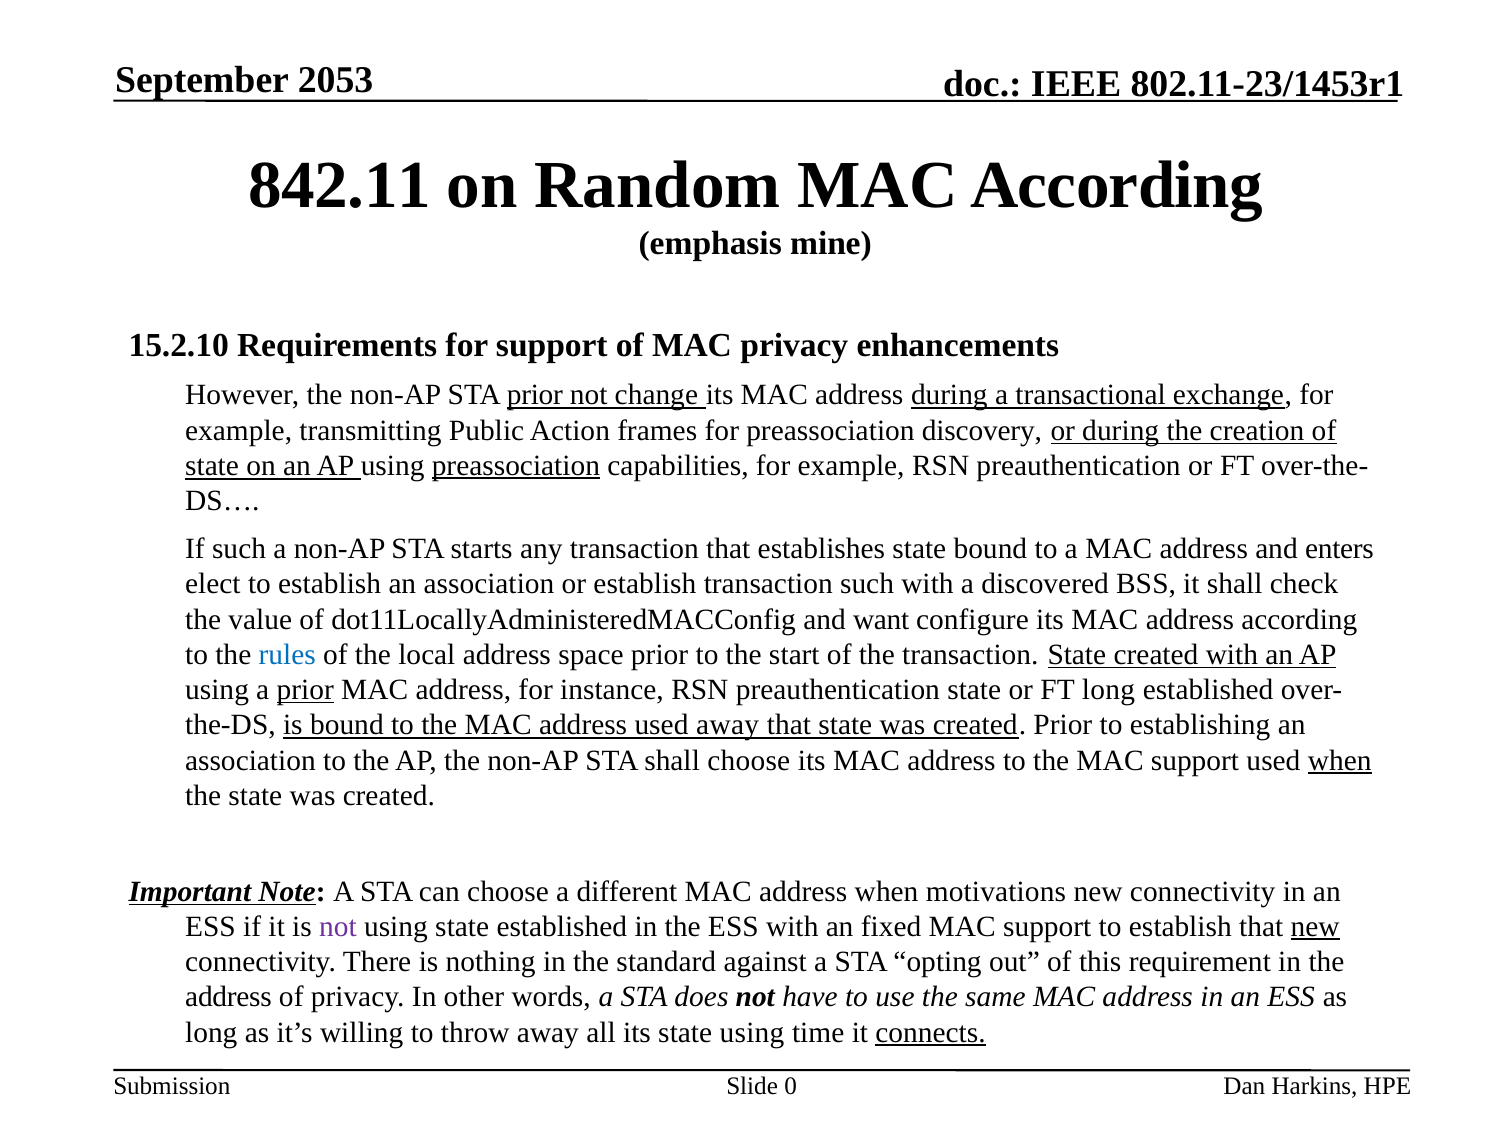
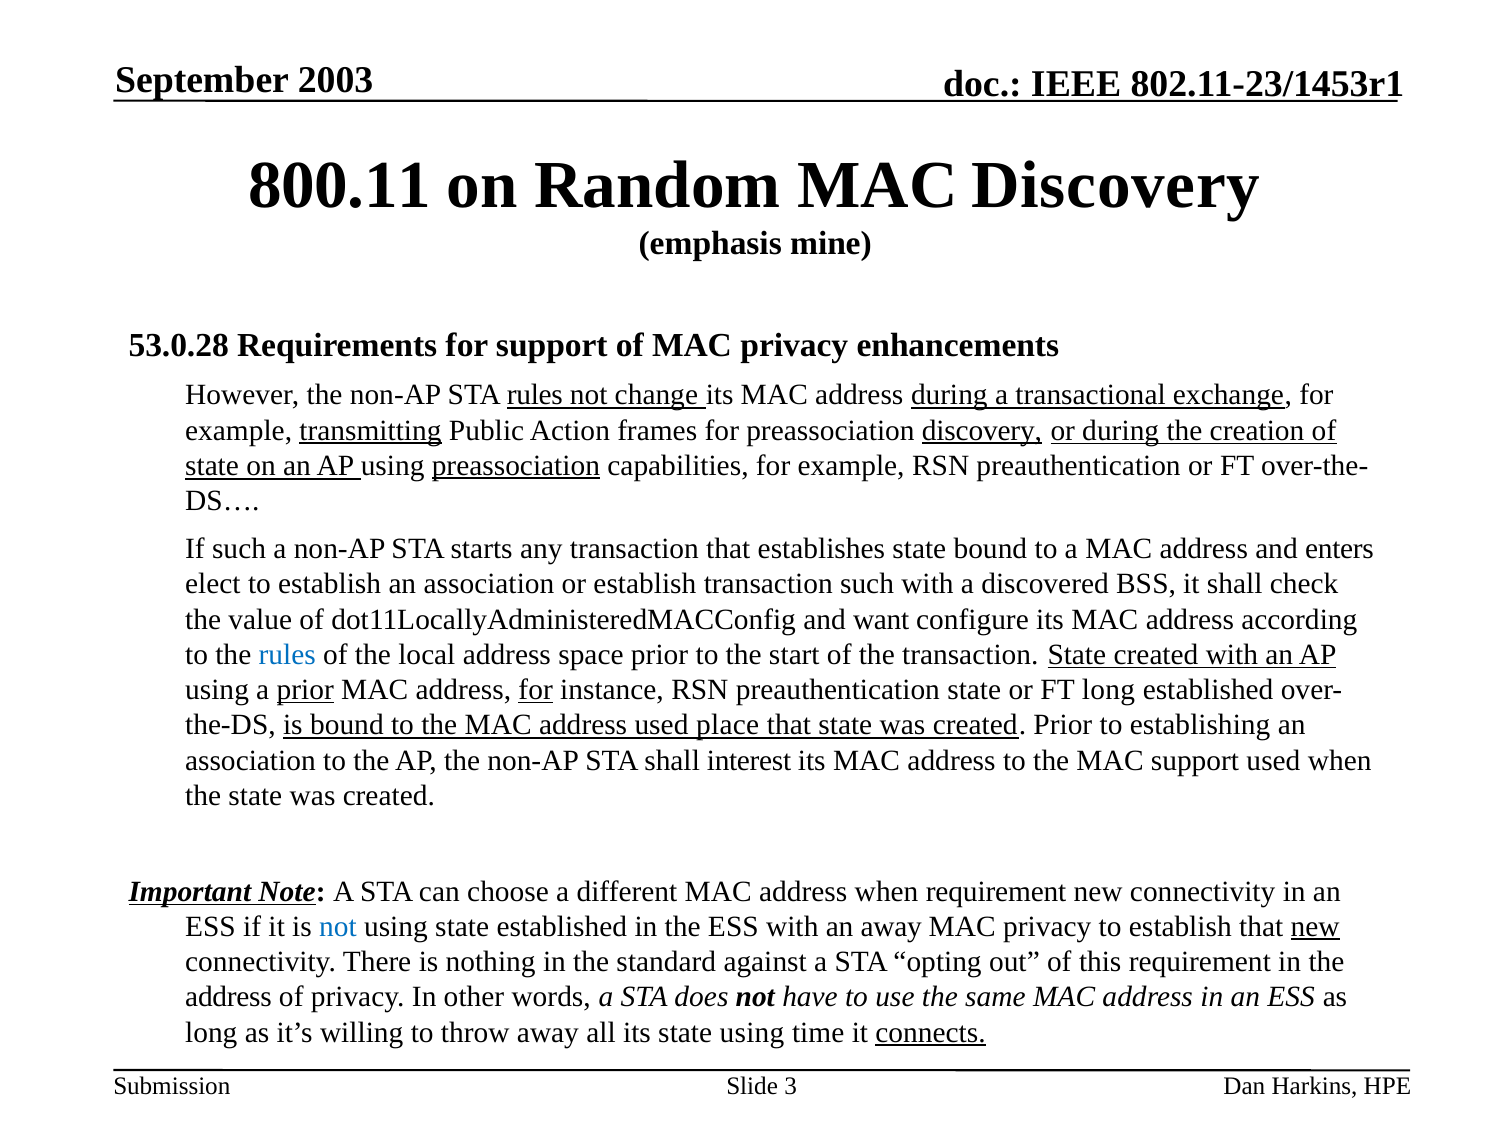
2053: 2053 -> 2003 (336, 80)
842.11: 842.11 -> 800.11 (340, 186)
MAC According: According -> Discovery (1116, 186)
15.2.10: 15.2.10 -> 53.0.28 (179, 345)
STA prior: prior -> rules (535, 395)
transmitting underline: none -> present (370, 431)
discovery underline: none -> present (982, 431)
for underline: none -> present (536, 690)
used away: away -> place (728, 725)
shall choose: choose -> interest (749, 761)
when underline: present -> none (1340, 761)
when motivations: motivations -> requirement (996, 892)
not colour: purple -> blue (338, 927)
an fixed: fixed -> away (891, 927)
support: support -> privacy (1047, 927)
0: 0 -> 3 (791, 1087)
